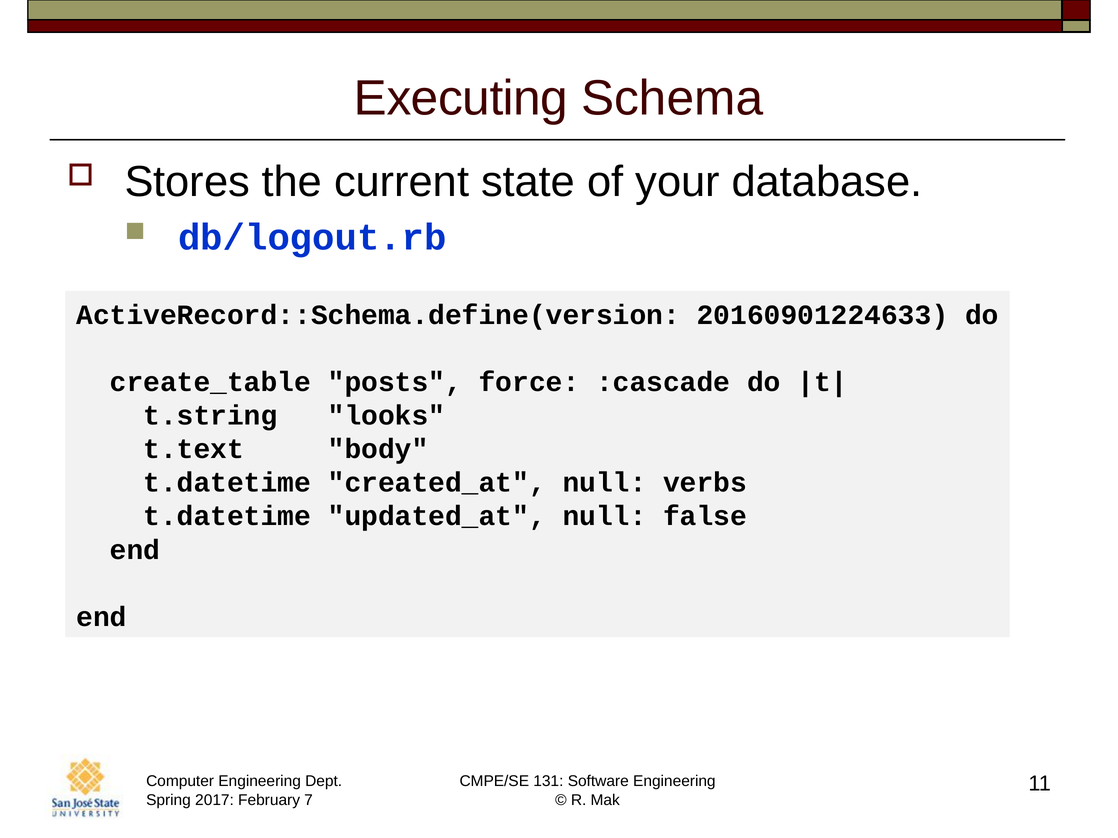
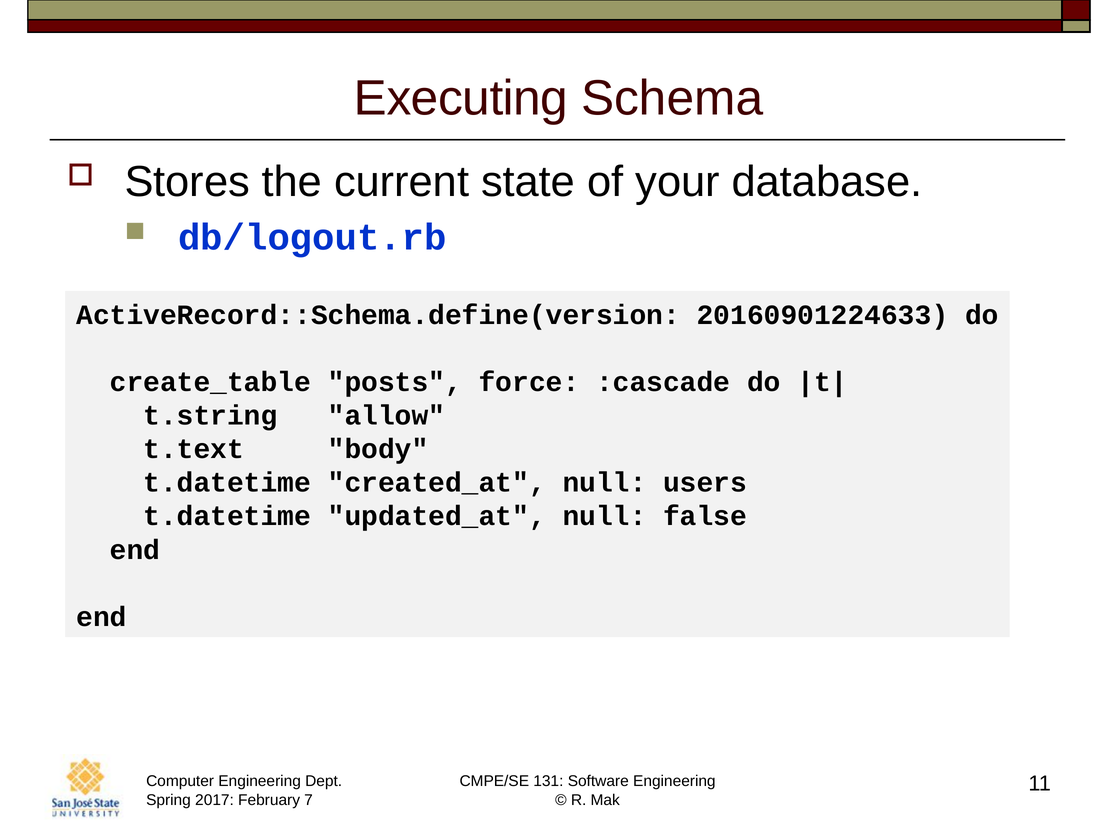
looks: looks -> allow (386, 416)
verbs: verbs -> users (705, 483)
